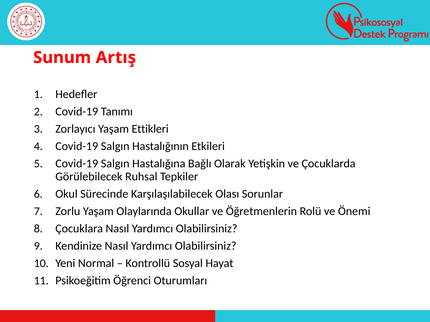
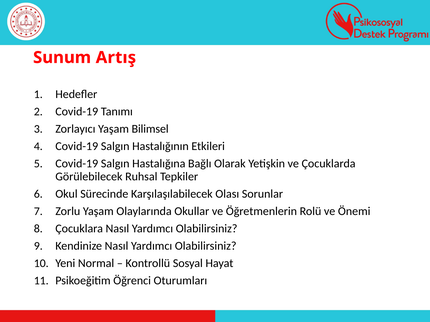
Ettikleri: Ettikleri -> Bilimsel (150, 129)
